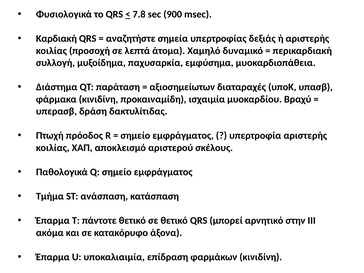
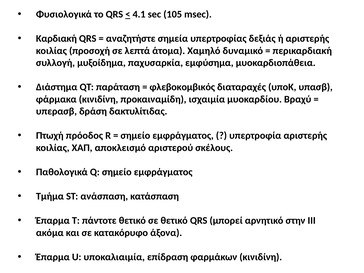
7.8: 7.8 -> 4.1 (139, 14)
900: 900 -> 105 (173, 14)
αξιοσημείωτων: αξιοσημείωτων -> φλεβοκομβικός (182, 87)
